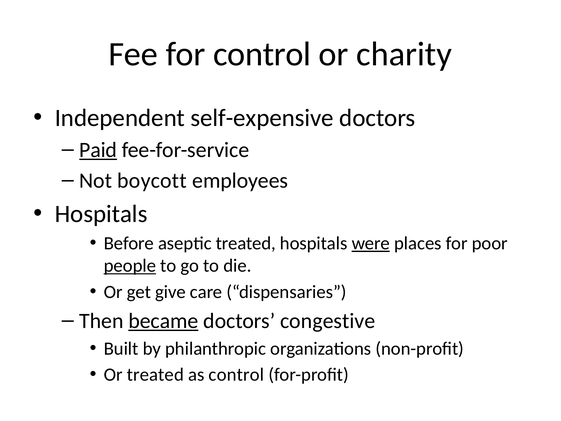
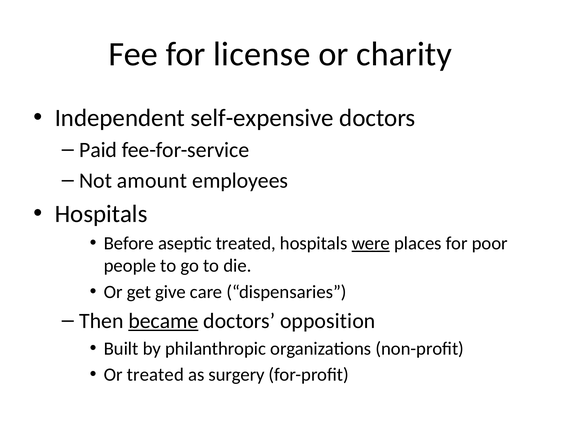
for control: control -> license (262, 54)
Paid underline: present -> none (98, 150)
boycott: boycott -> amount (152, 180)
people underline: present -> none (130, 266)
congestive: congestive -> opposition (328, 321)
as control: control -> surgery (237, 375)
